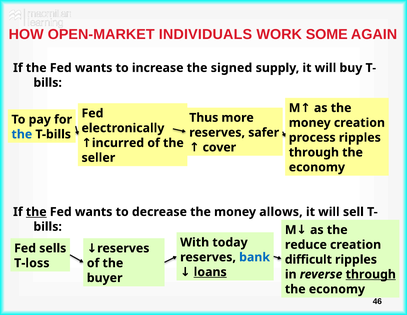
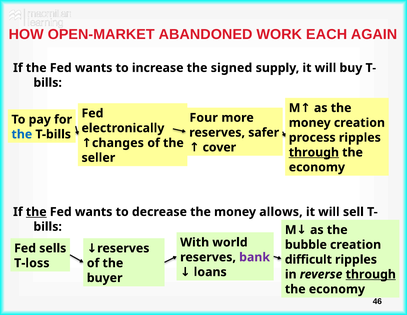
INDIVIDUALS: INDIVIDUALS -> ABANDONED (206, 34)
SOME: SOME -> EACH (327, 34)
Thus: Thus -> Four (204, 118)
incurred: incurred -> changes (118, 143)
through underline: none -> present (314, 152)
today: today -> world (230, 242)
reduce: reduce -> bubble (306, 244)
bank colour: blue -> purple (255, 257)
loans underline: present -> none (210, 272)
